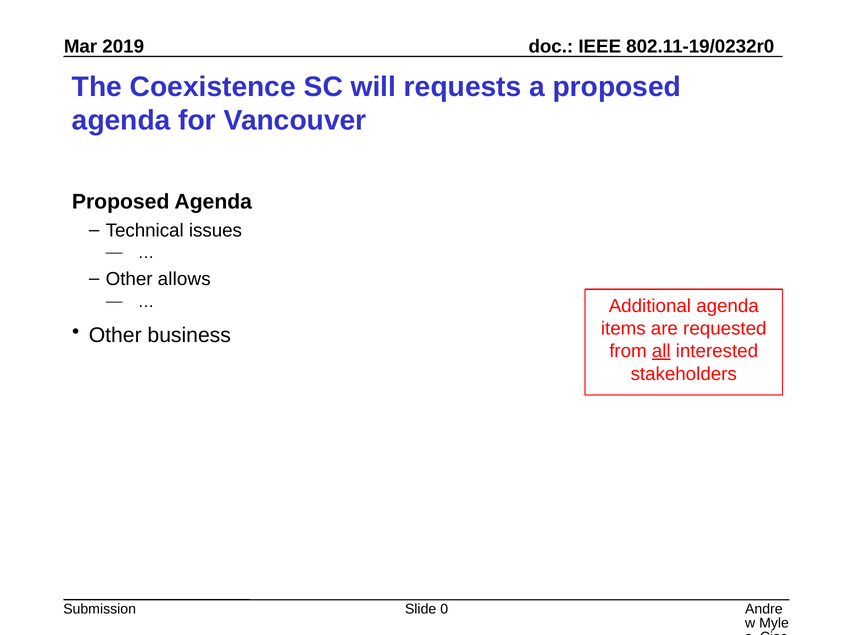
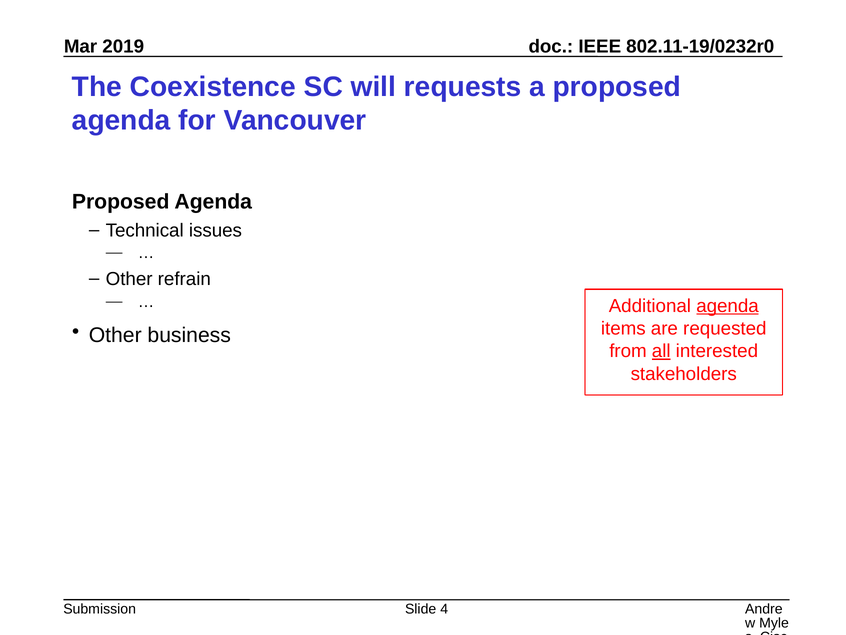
allows: allows -> refrain (184, 279)
agenda underline: none -> present (728, 306)
0: 0 -> 4 (444, 609)
